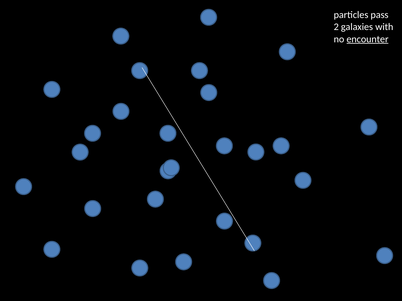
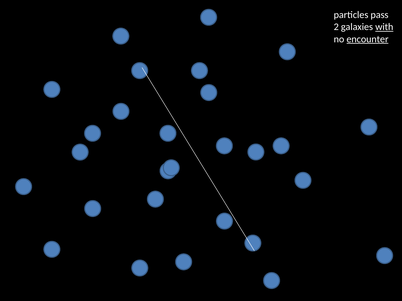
with underline: none -> present (384, 27)
